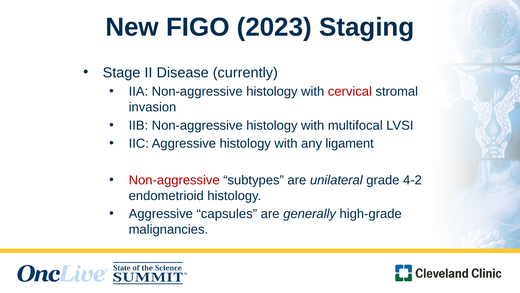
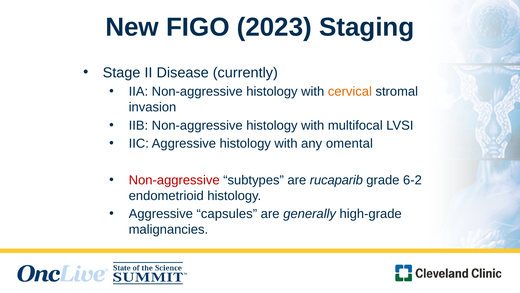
cervical colour: red -> orange (350, 92)
ligament: ligament -> omental (349, 144)
unilateral: unilateral -> rucaparib (336, 180)
4-2: 4-2 -> 6-2 (412, 180)
